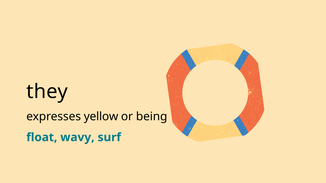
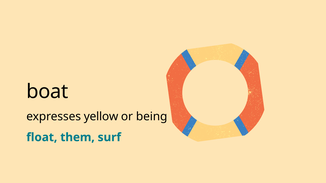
they: they -> boat (47, 92)
wavy: wavy -> them (77, 138)
